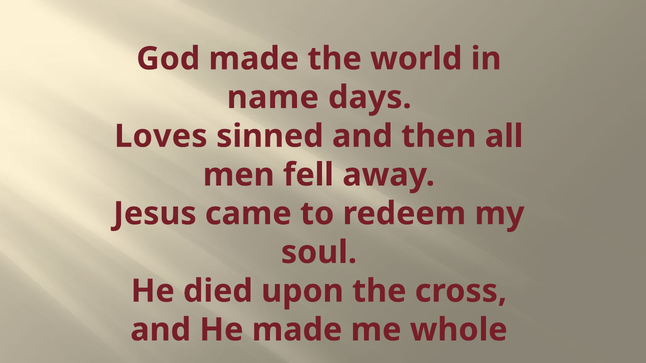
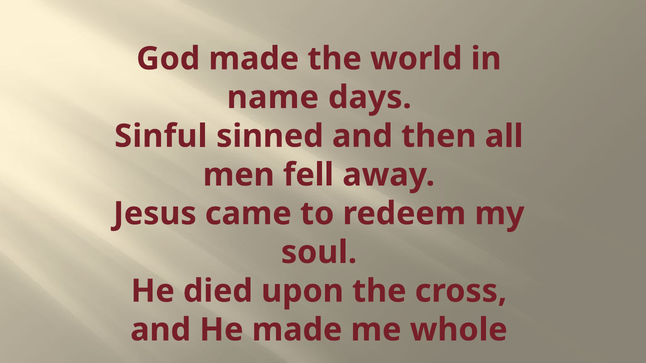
Loves: Loves -> Sinful (161, 136)
